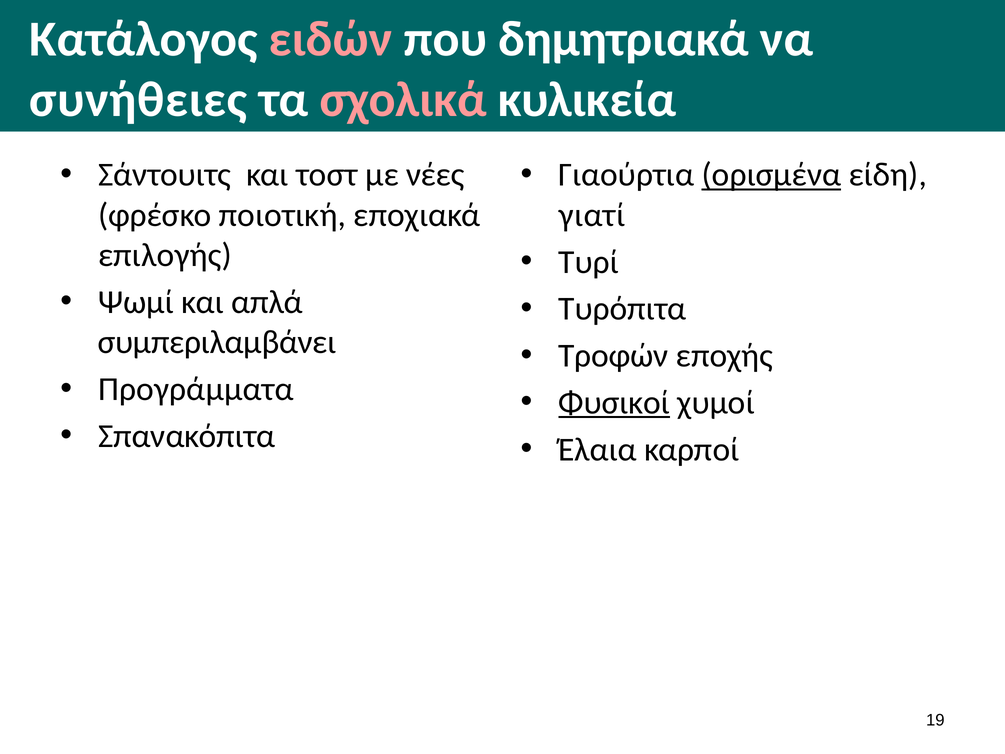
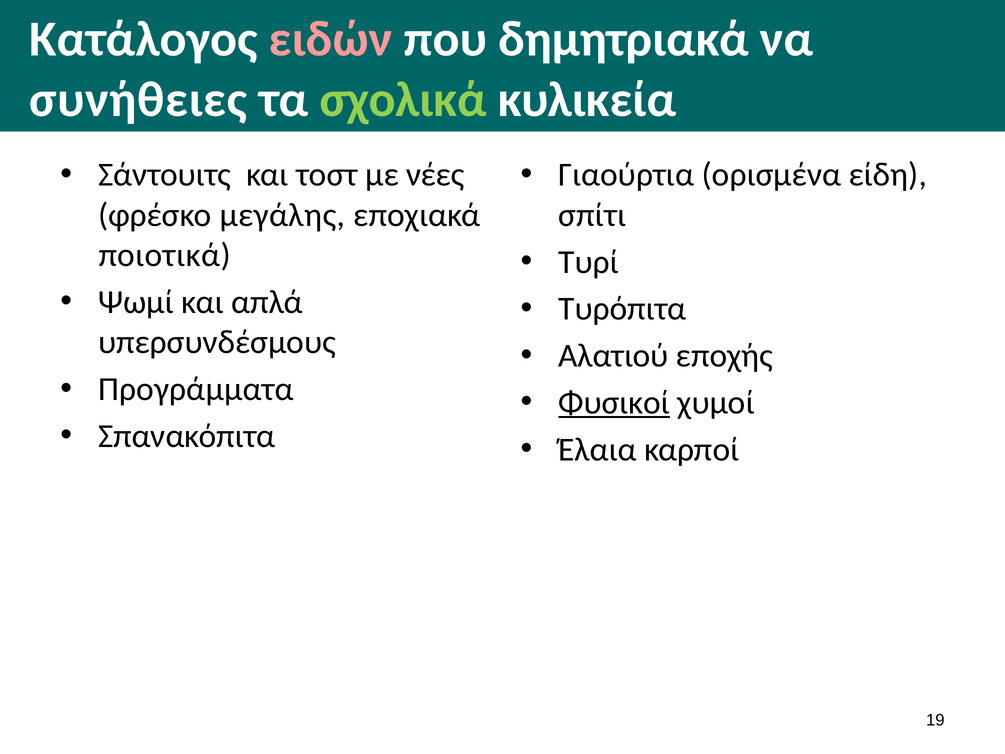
σχολικά colour: pink -> light green (403, 99)
ορισμένα underline: present -> none (771, 175)
ποιοτική: ποιοτική -> μεγάλης (282, 215)
γιατί: γιατί -> σπίτι (592, 215)
επιλογής: επιλογής -> ποιοτικά (165, 255)
συμπεριλαμβάνει: συμπεριλαμβάνει -> υπερσυνδέσμους (217, 342)
Τροφών: Τροφών -> Αλατιού (613, 356)
